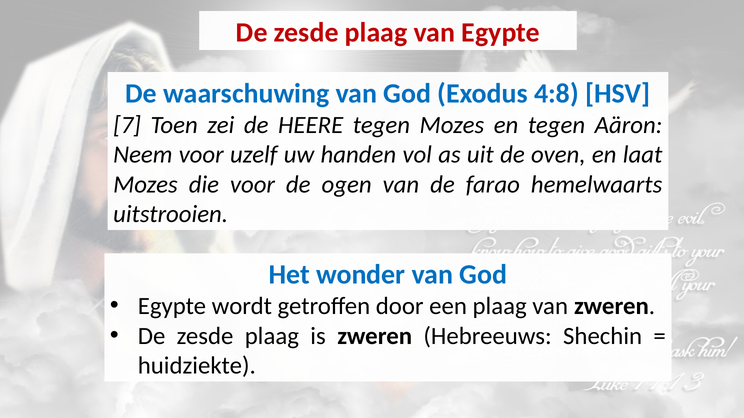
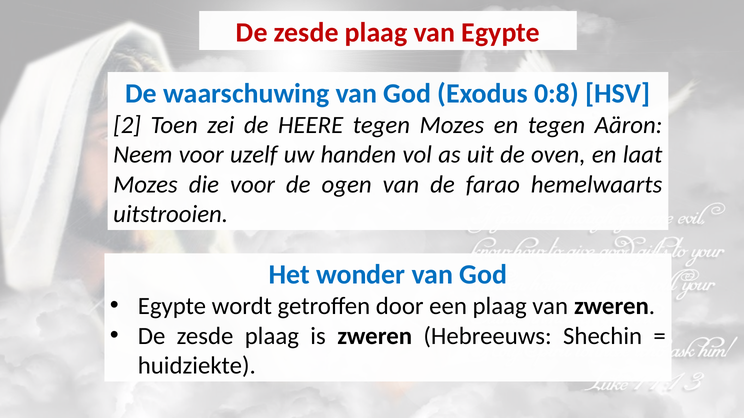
4:8: 4:8 -> 0:8 (556, 94)
7: 7 -> 2 (127, 125)
